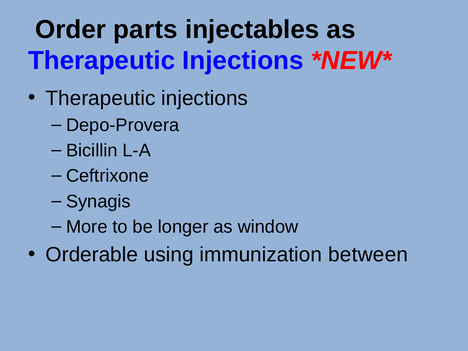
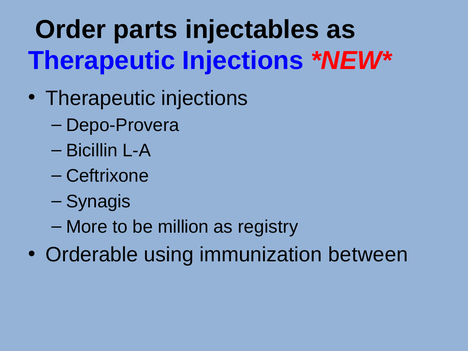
longer: longer -> million (183, 227)
window: window -> registry (268, 227)
